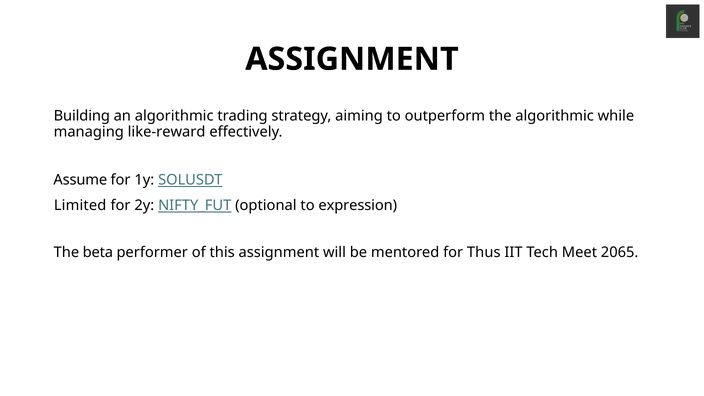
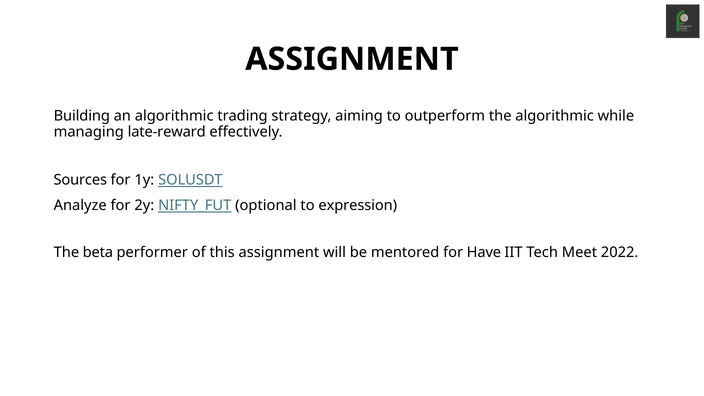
like-reward: like-reward -> late-reward (167, 132)
Assume: Assume -> Sources (80, 180)
Limited: Limited -> Analyze (80, 205)
Thus: Thus -> Have (484, 252)
2065: 2065 -> 2022 (620, 252)
